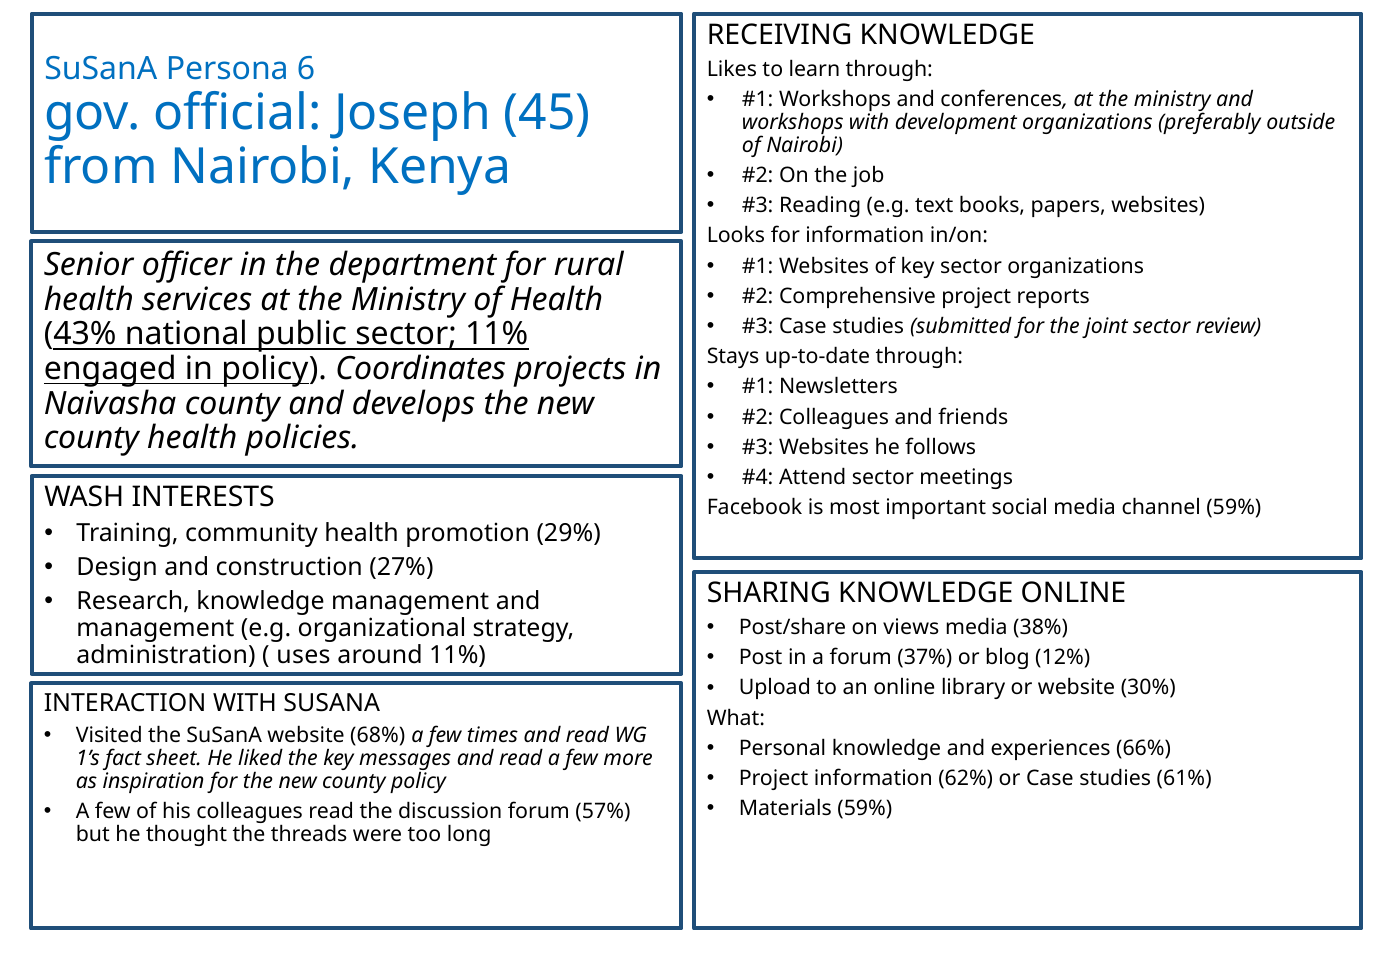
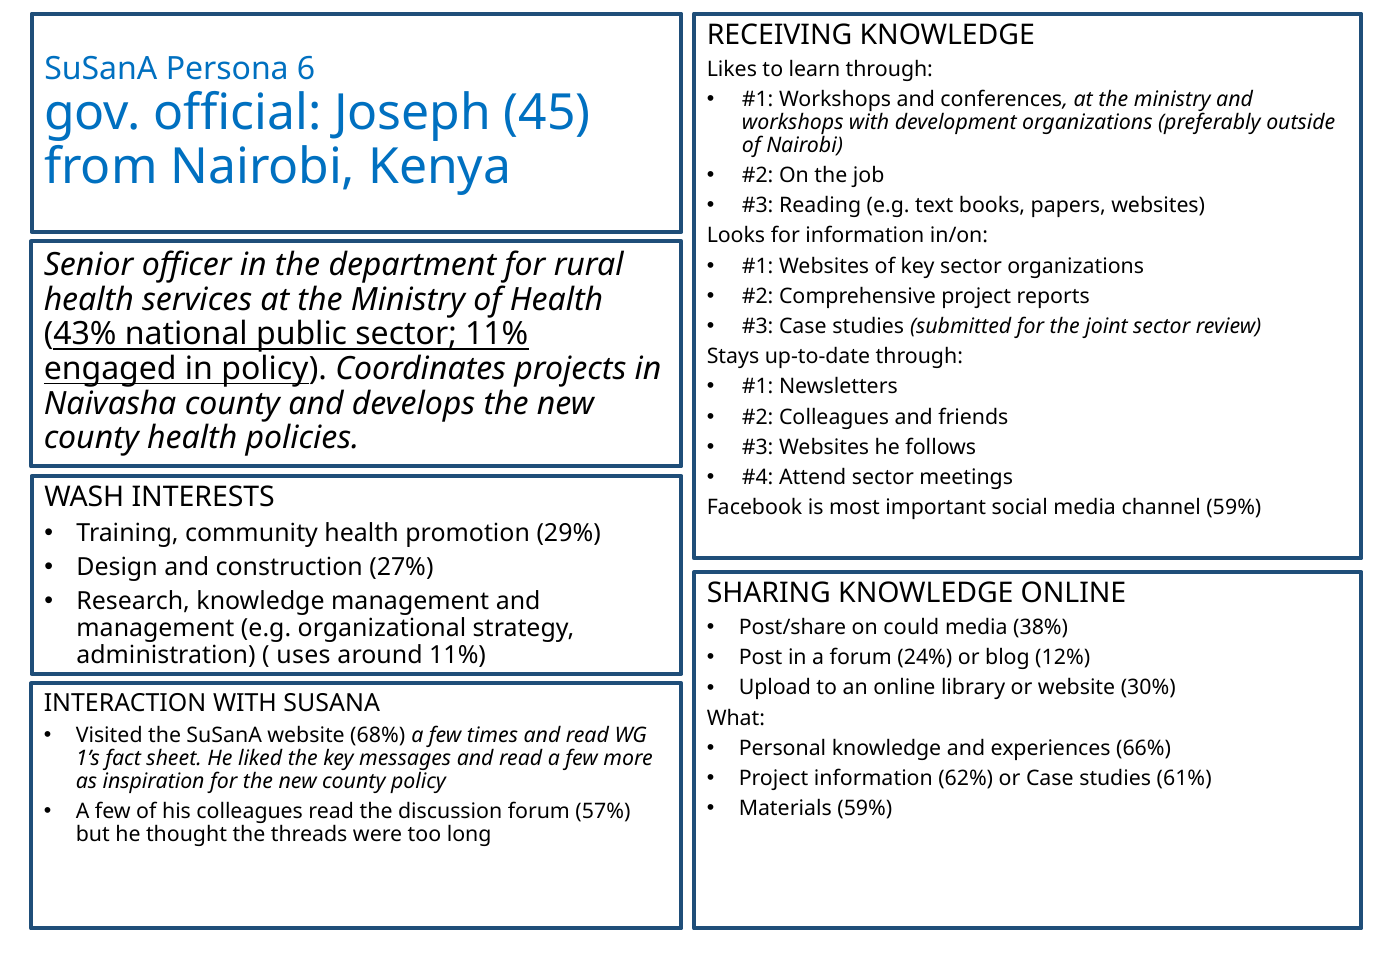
views: views -> could (911, 628)
37%: 37% -> 24% (925, 658)
